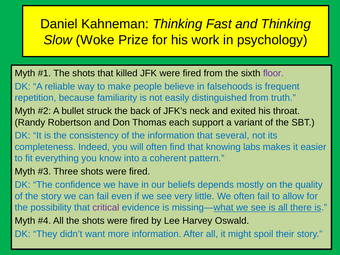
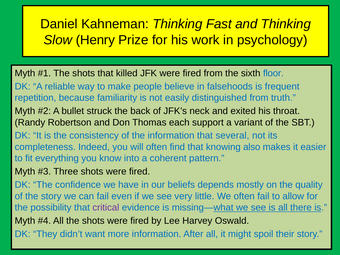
Woke: Woke -> Henry (95, 40)
floor colour: purple -> blue (273, 73)
labs: labs -> also (252, 147)
